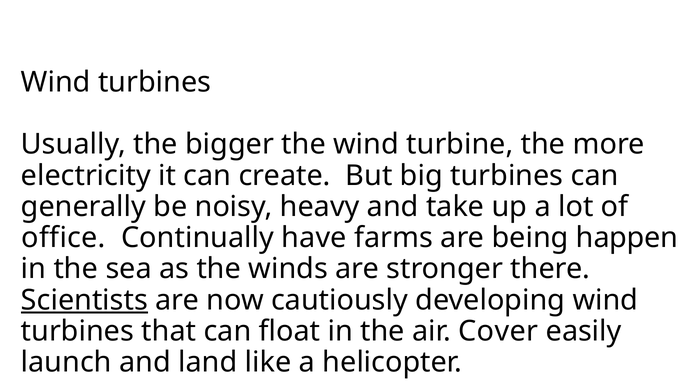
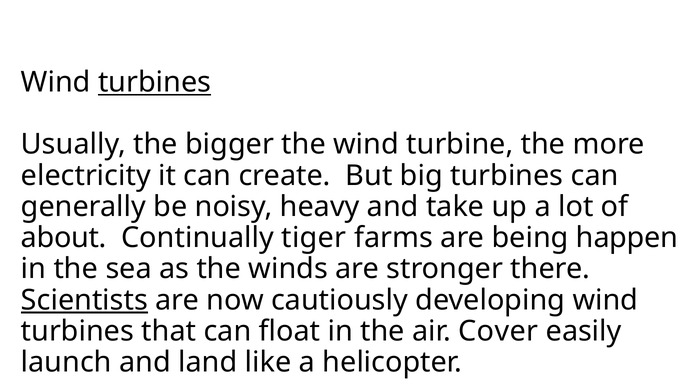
turbines underline: none -> present (155, 82)
office: office -> about (64, 238)
have: have -> tiger (314, 238)
